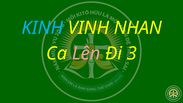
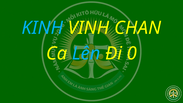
NHAN: NHAN -> CHAN (138, 28)
Lên colour: pink -> light blue (86, 53)
3: 3 -> 0 (132, 53)
